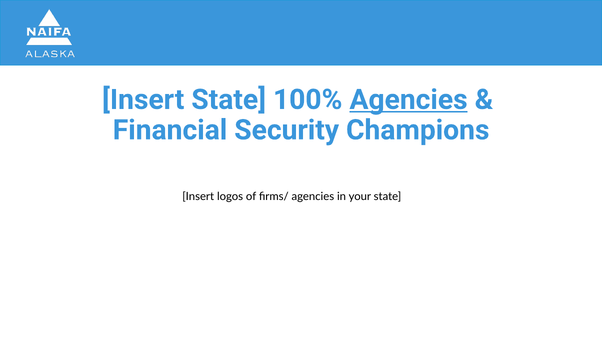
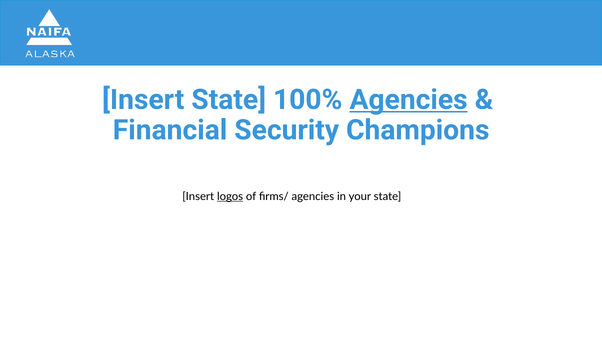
logos underline: none -> present (230, 197)
